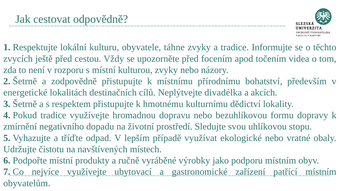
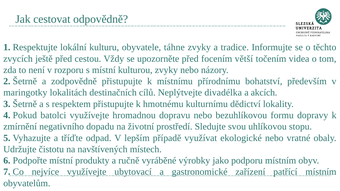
apod: apod -> větší (244, 59)
energetické: energetické -> maringotky (25, 93)
Pokud tradice: tradice -> batolci (53, 115)
